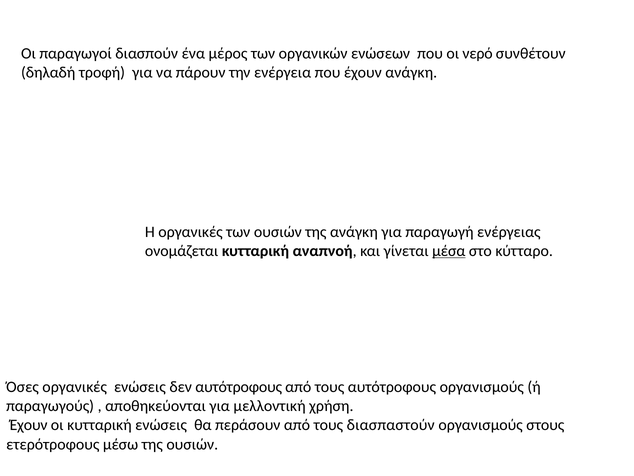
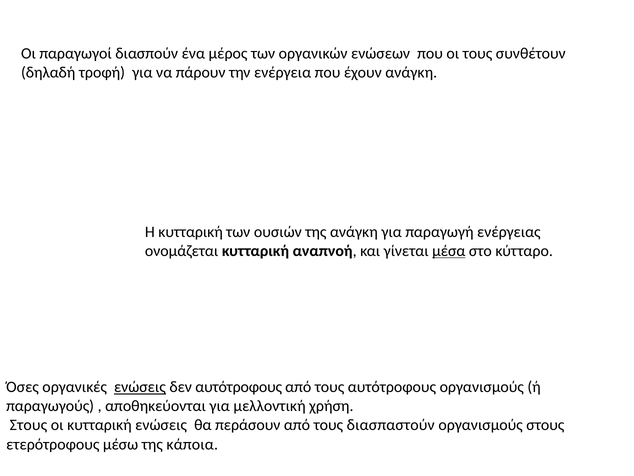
οι νερό: νερό -> τους (478, 53)
Η οργανικές: οργανικές -> κυτταρική (191, 232)
ενώσεις underline: none -> present (140, 387)
Έχουν: Έχουν -> Στους (28, 425)
της ουσιών: ουσιών -> κάποια (192, 444)
